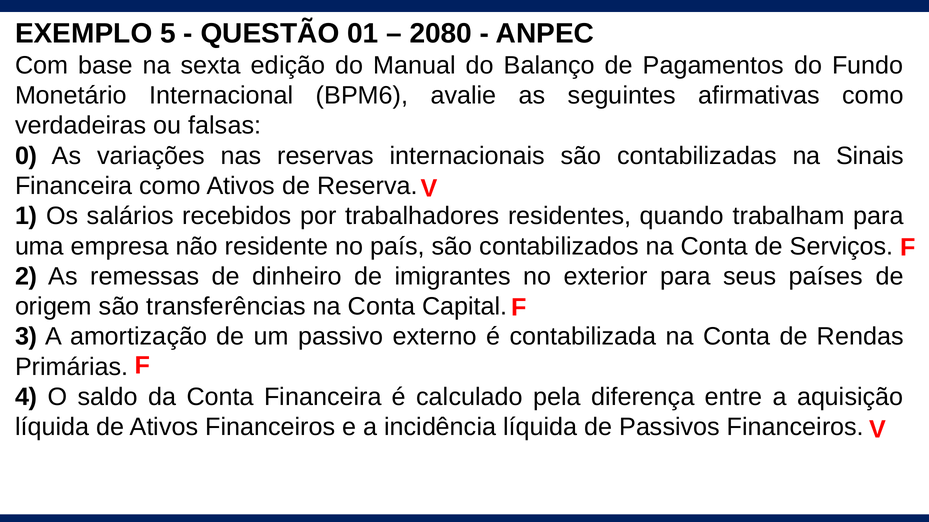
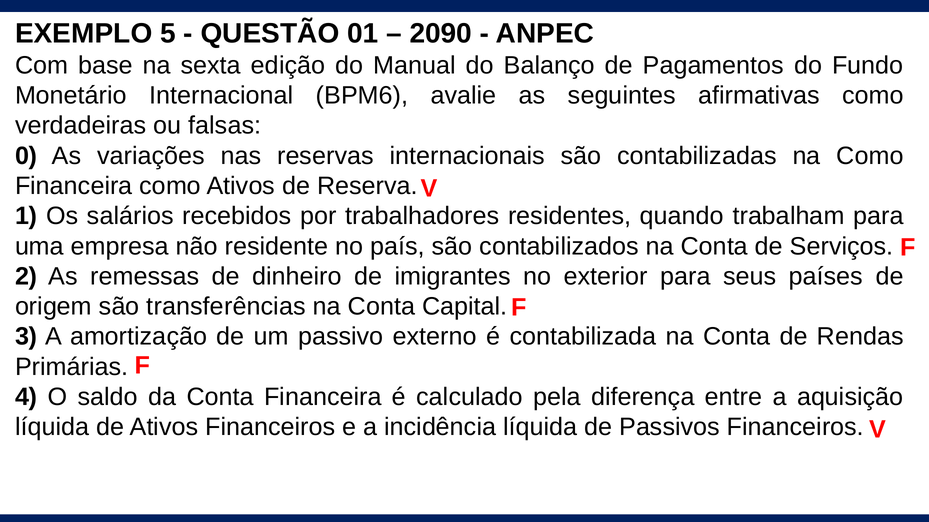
2080: 2080 -> 2090 (441, 34)
na Sinais: Sinais -> Como (870, 156)
